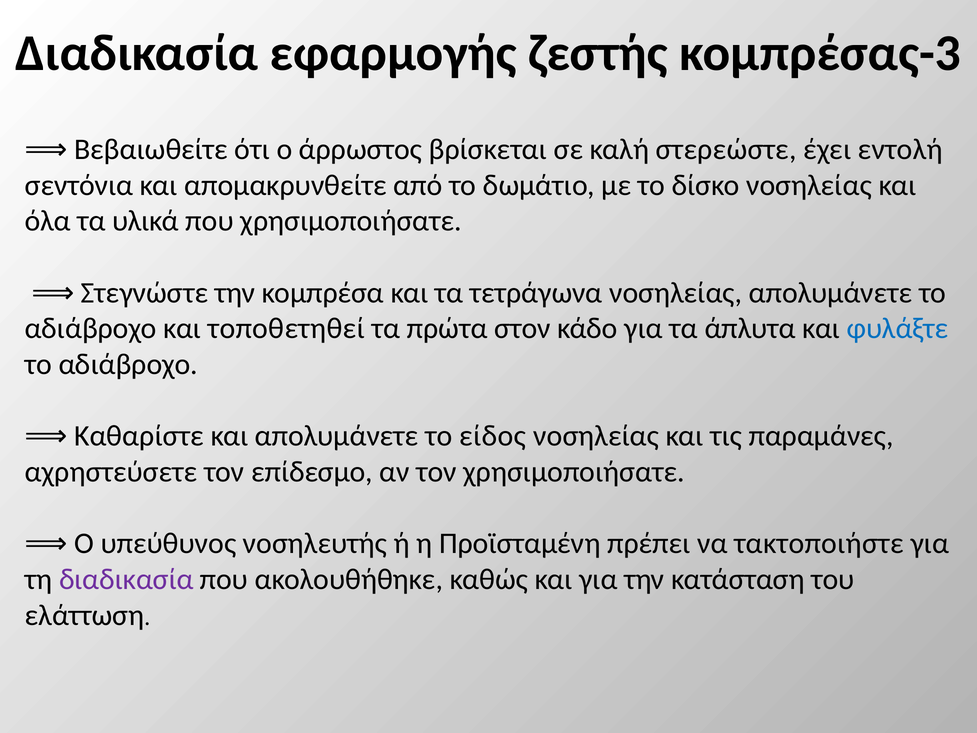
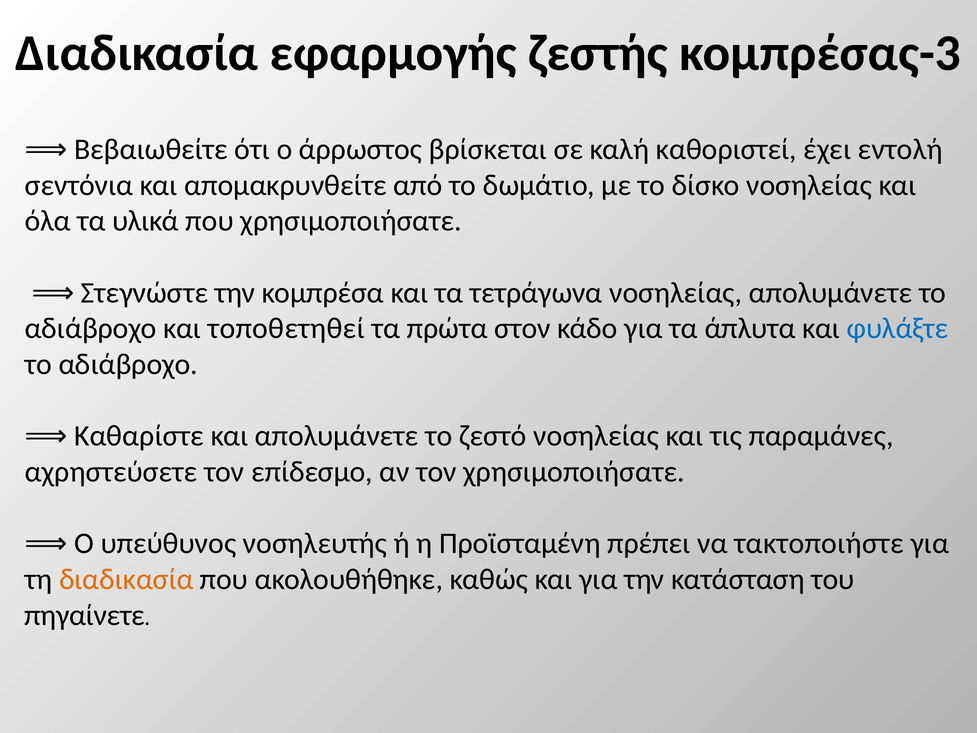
στερεώστε: στερεώστε -> καθοριστεί (726, 149)
είδος: είδος -> ζεστό (493, 436)
διαδικασία colour: purple -> orange (126, 579)
ελάττωση: ελάττωση -> πηγαίνετε (85, 615)
